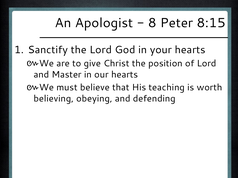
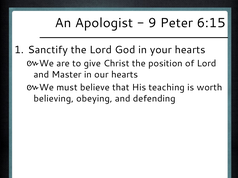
8: 8 -> 9 (152, 23)
8:15: 8:15 -> 6:15 (211, 23)
